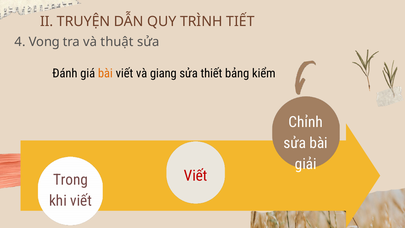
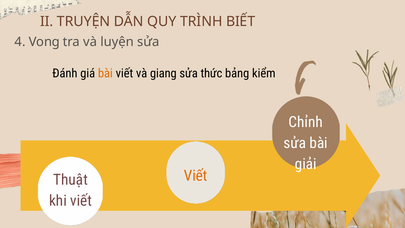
TIẾT: TIẾT -> BIẾT (241, 22)
thuật: thuật -> luyện (117, 42)
thiết: thiết -> thức (211, 73)
Viết colour: red -> orange (196, 176)
Trong: Trong -> Thuật (70, 180)
